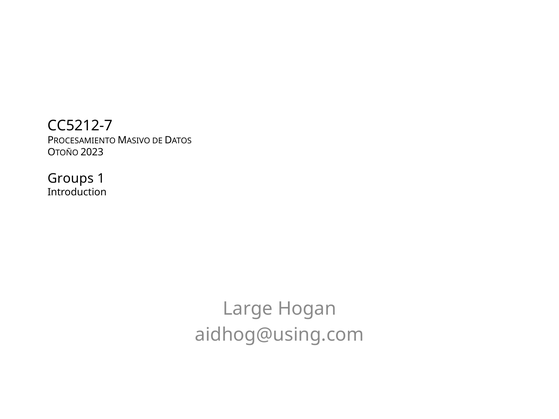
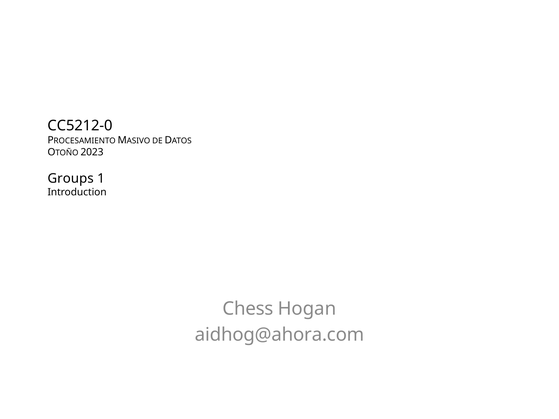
CC5212-7: CC5212-7 -> CC5212-0 (80, 126)
Large: Large -> Chess (248, 309)
aidhog@using.com: aidhog@using.com -> aidhog@ahora.com (280, 335)
